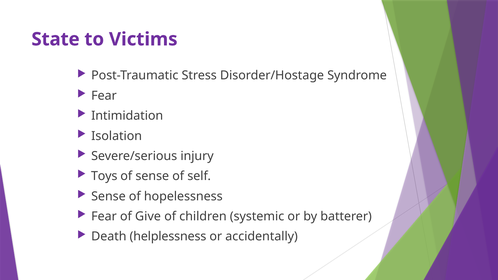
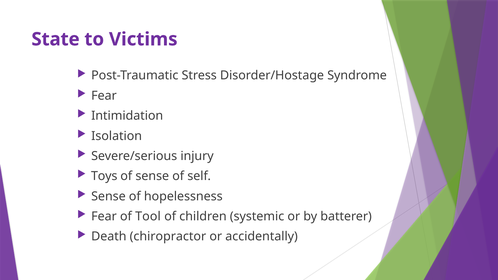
Give: Give -> Tool (148, 216)
helplessness: helplessness -> chiropractor (168, 237)
